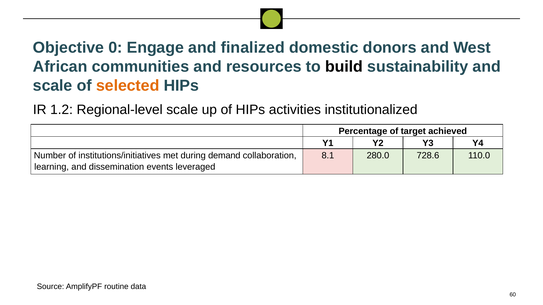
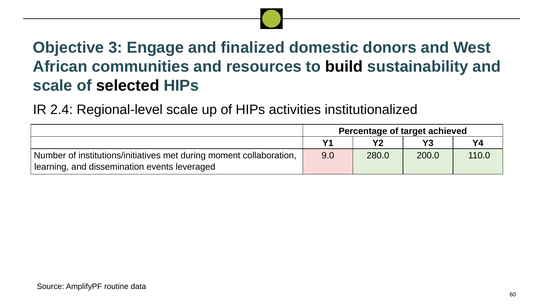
0: 0 -> 3 (115, 48)
selected colour: orange -> black (128, 86)
1.2: 1.2 -> 2.4 (62, 110)
demand: demand -> moment (224, 156)
8.1: 8.1 -> 9.0 (328, 156)
728.6: 728.6 -> 200.0 (428, 156)
